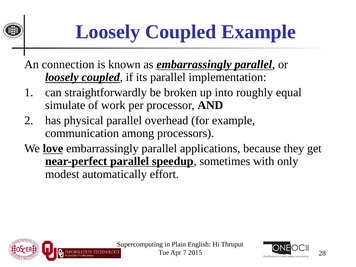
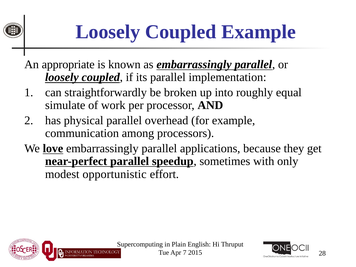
connection: connection -> appropriate (68, 64)
automatically: automatically -> opportunistic (115, 174)
